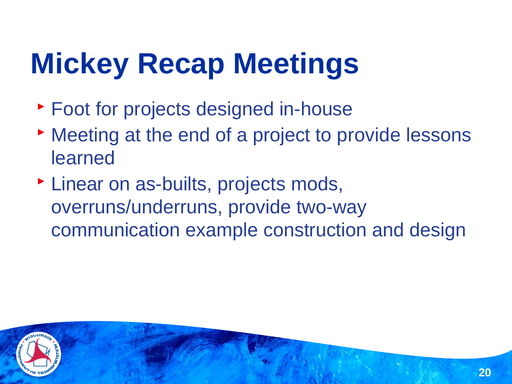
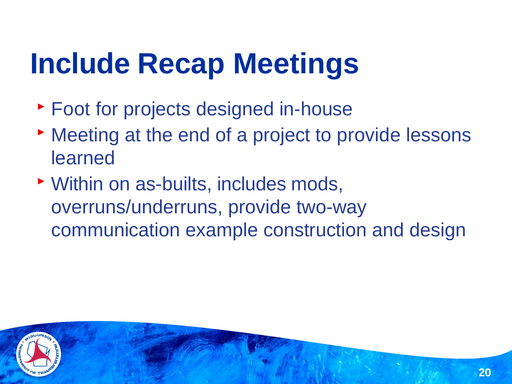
Mickey: Mickey -> Include (80, 64)
Linear: Linear -> Within (77, 184)
as-builts projects: projects -> includes (252, 184)
